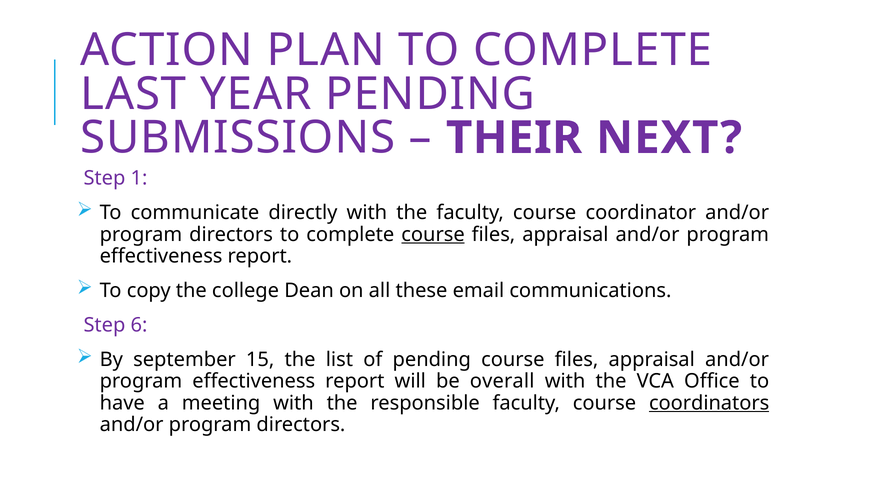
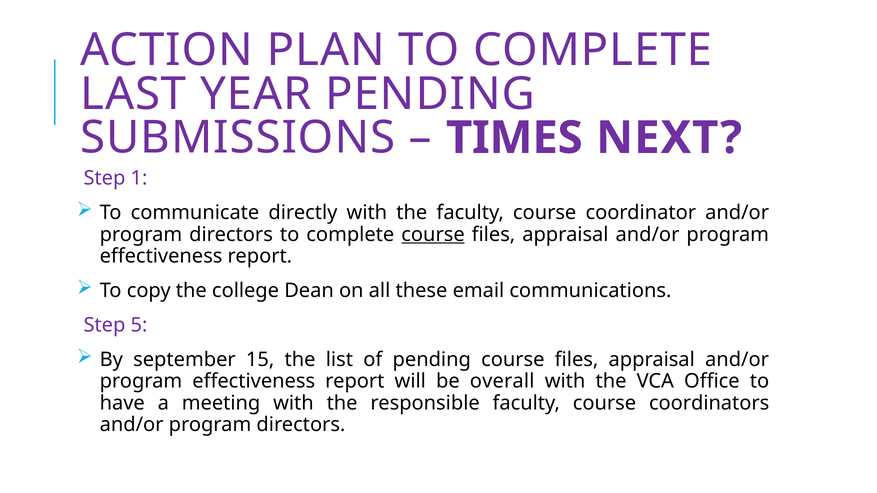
THEIR: THEIR -> TIMES (514, 138)
6: 6 -> 5 (139, 325)
coordinators underline: present -> none (709, 403)
